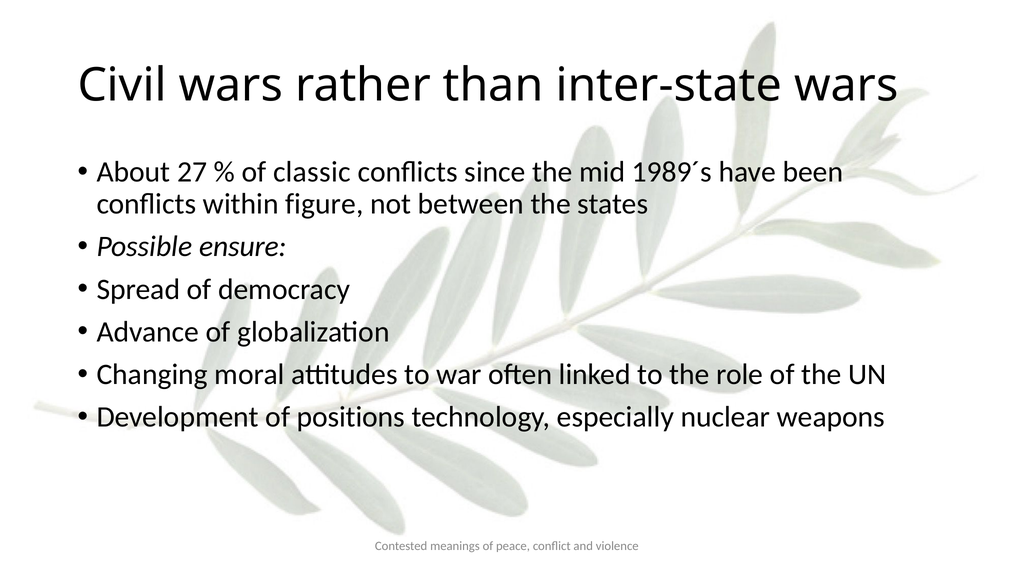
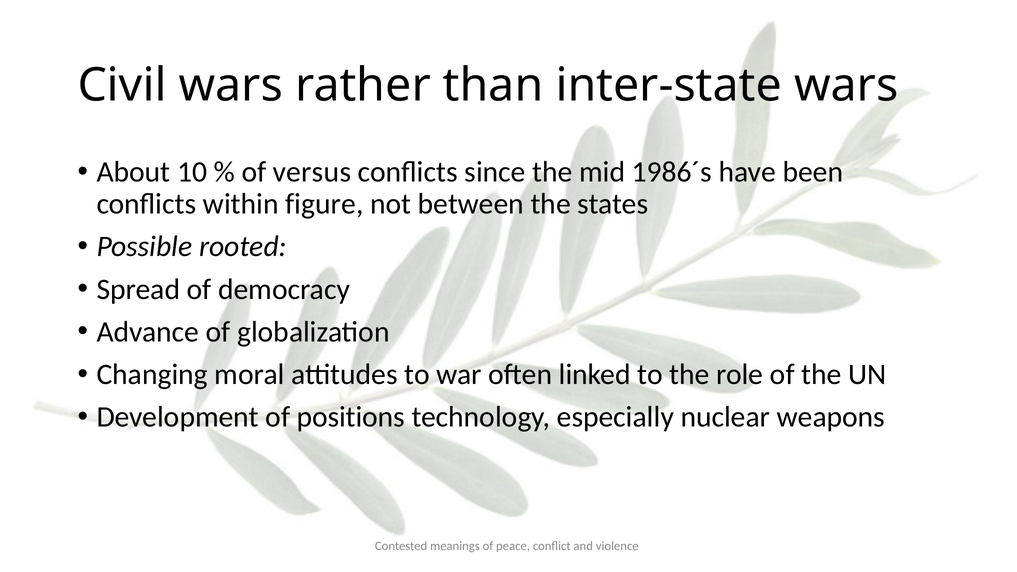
27: 27 -> 10 (192, 172)
classic: classic -> versus (312, 172)
1989´s: 1989´s -> 1986´s (672, 172)
ensure: ensure -> rooted (243, 247)
